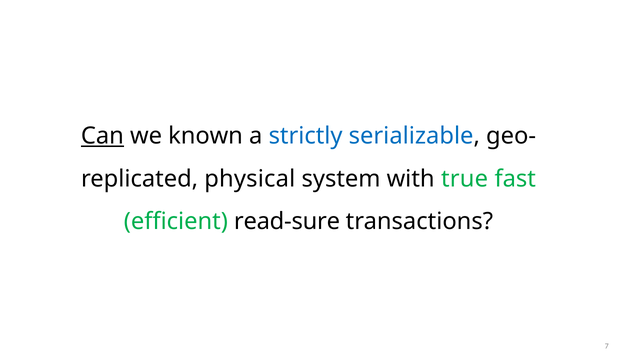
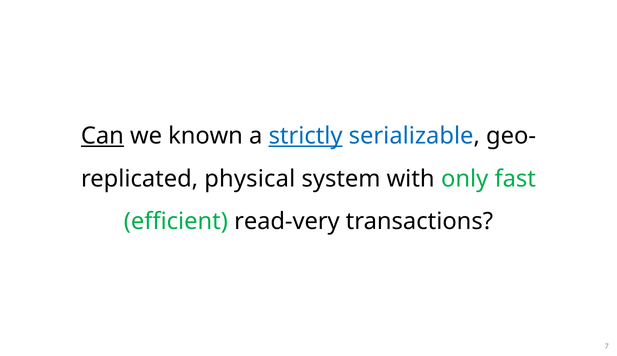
strictly underline: none -> present (306, 136)
true: true -> only (465, 179)
read-sure: read-sure -> read-very (287, 222)
